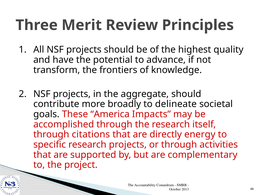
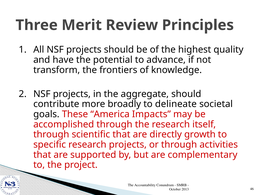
citations: citations -> scientific (91, 134)
energy: energy -> growth (200, 134)
